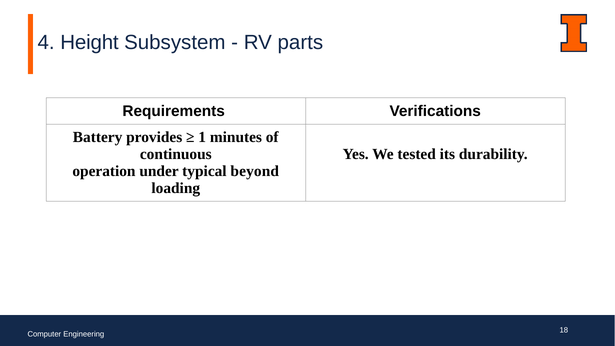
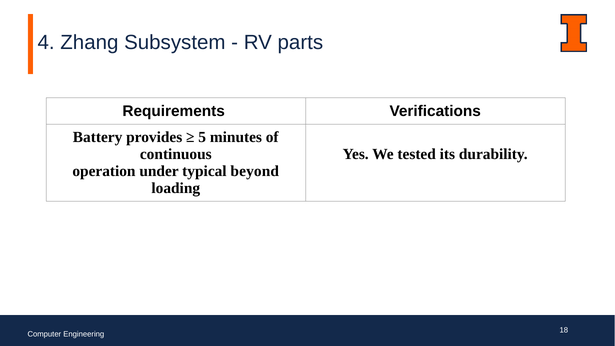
Height: Height -> Zhang (89, 42)
1: 1 -> 5 (202, 137)
